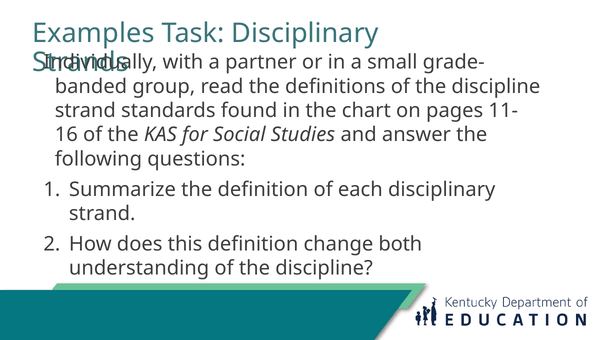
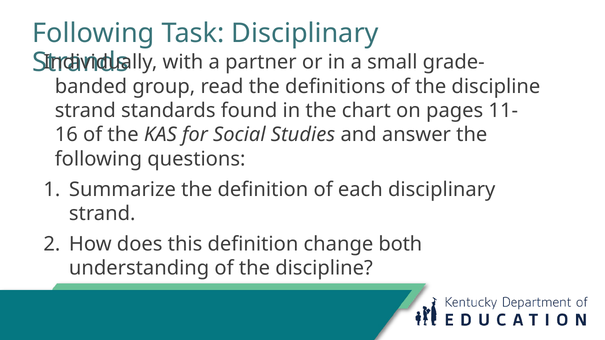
Examples: Examples -> Following (93, 33)
